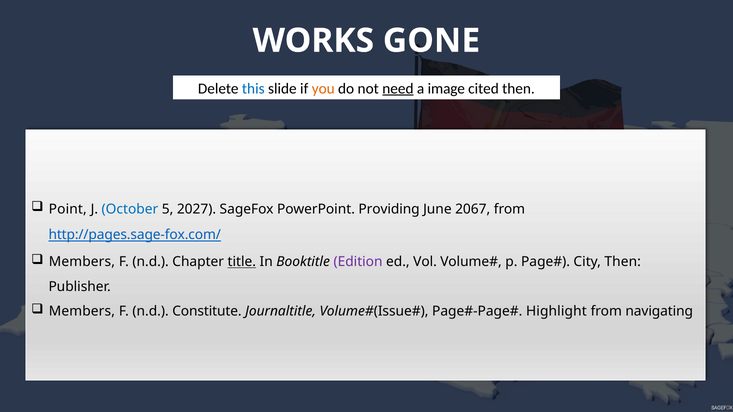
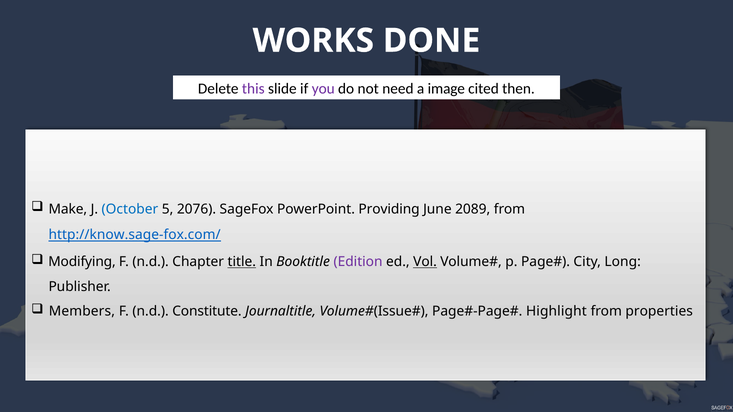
GONE: GONE -> DONE (432, 41)
this colour: blue -> purple (253, 89)
you colour: orange -> purple (323, 89)
need underline: present -> none (398, 89)
Point: Point -> Make (68, 209)
2027: 2027 -> 2076 (196, 209)
2067: 2067 -> 2089 (473, 209)
http://pages.sage-fox.com/: http://pages.sage-fox.com/ -> http://know.sage-fox.com/ (135, 235)
Members: Members -> Modifying (82, 262)
Vol underline: none -> present (425, 262)
City Then: Then -> Long (623, 262)
navigating: navigating -> properties (659, 311)
